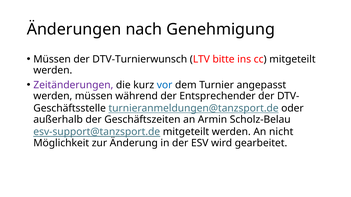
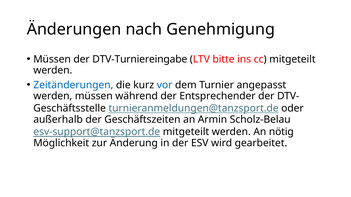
DTV-Turnierwunsch: DTV-Turnierwunsch -> DTV-Turniereingabe (140, 59)
Zeitänderungen colour: purple -> blue (73, 85)
nicht: nicht -> nötig (281, 132)
